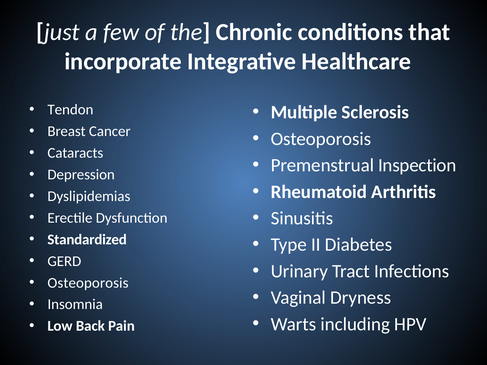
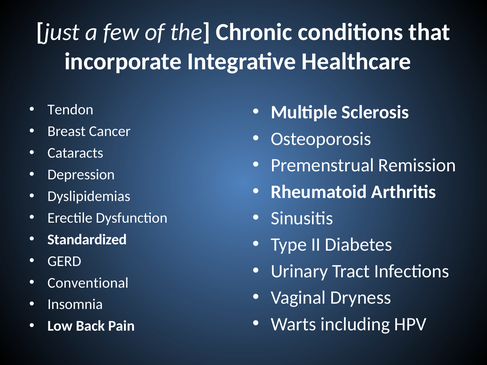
Inspection: Inspection -> Remission (417, 165)
Osteoporosis: Osteoporosis -> Conventional (88, 283)
